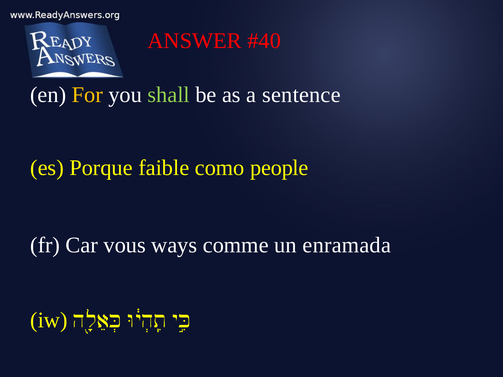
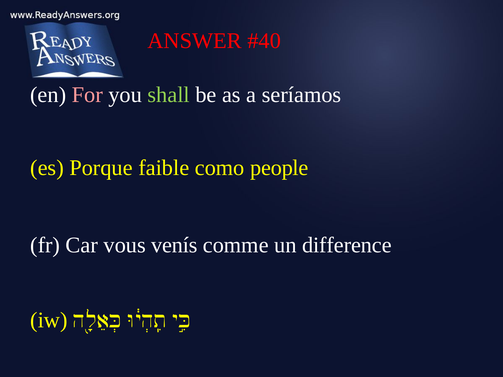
For colour: yellow -> pink (87, 95)
sentence: sentence -> seríamos (302, 95)
ways: ways -> venís (174, 245)
enramada: enramada -> difference (347, 245)
